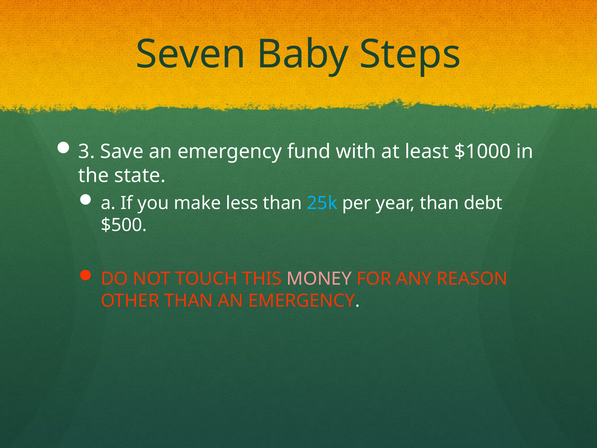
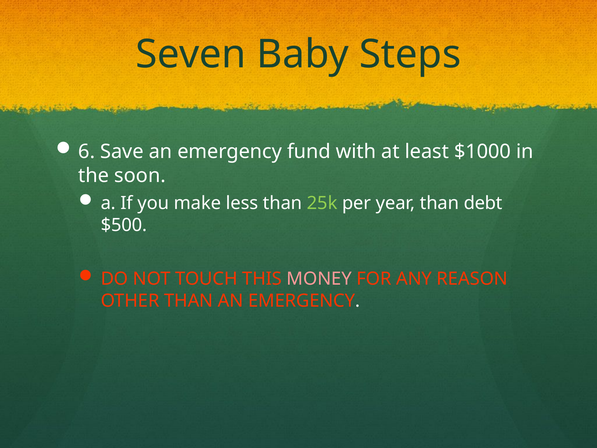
3: 3 -> 6 (87, 152)
state: state -> soon (140, 175)
25k colour: light blue -> light green (322, 203)
